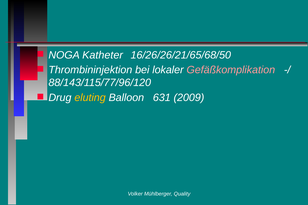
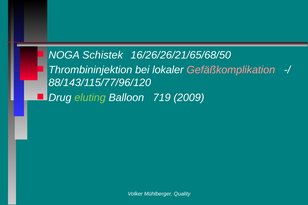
Katheter: Katheter -> Schistek (103, 55)
eluting colour: yellow -> light green (90, 98)
631: 631 -> 719 (162, 98)
